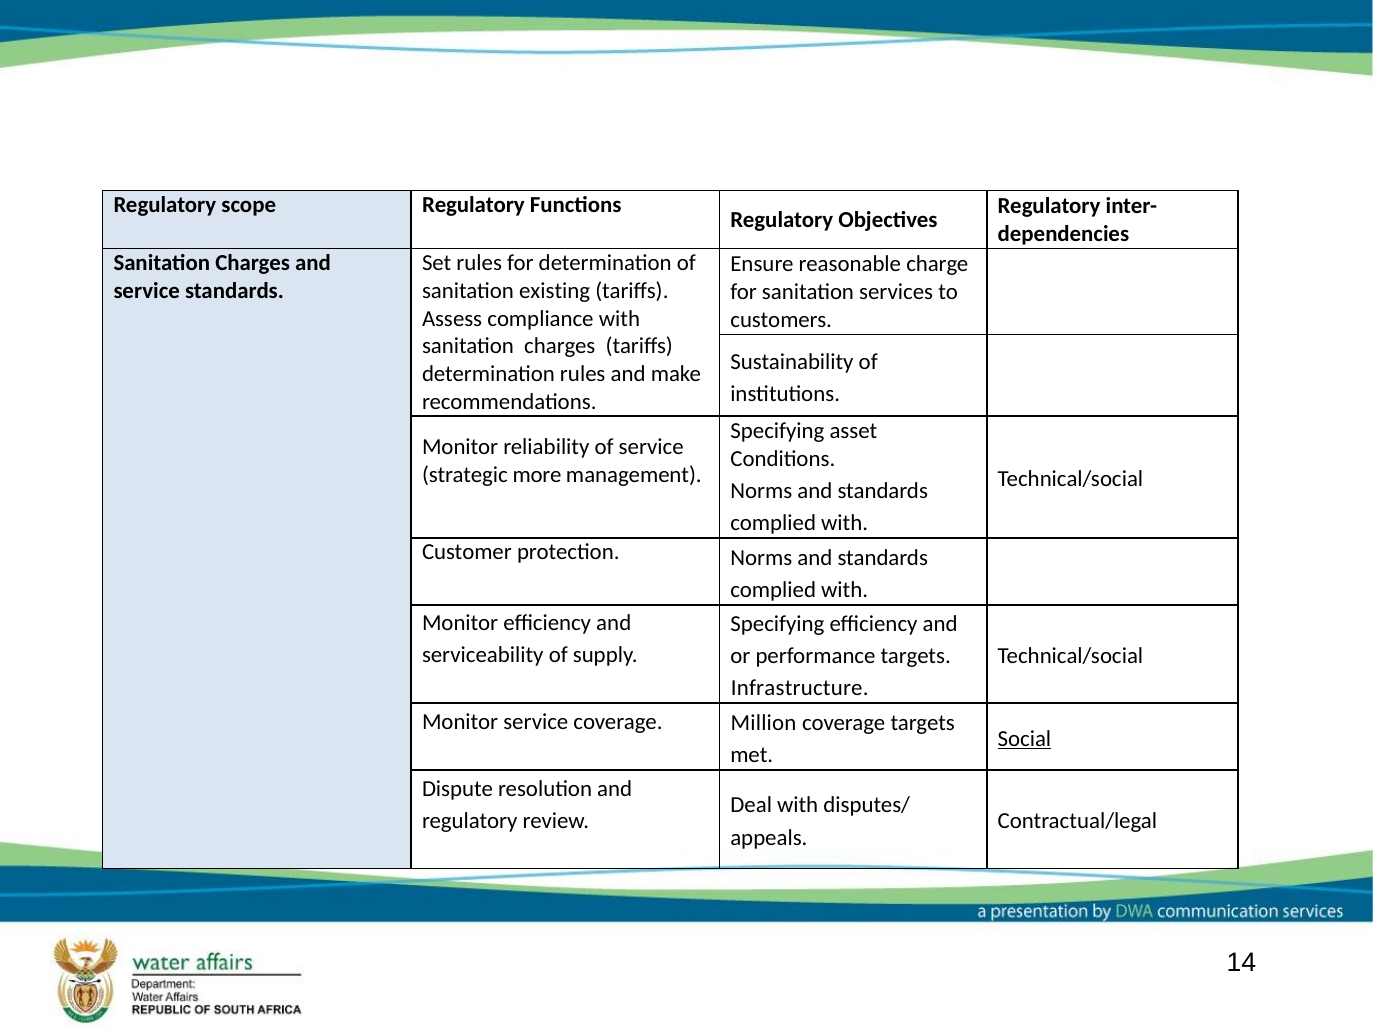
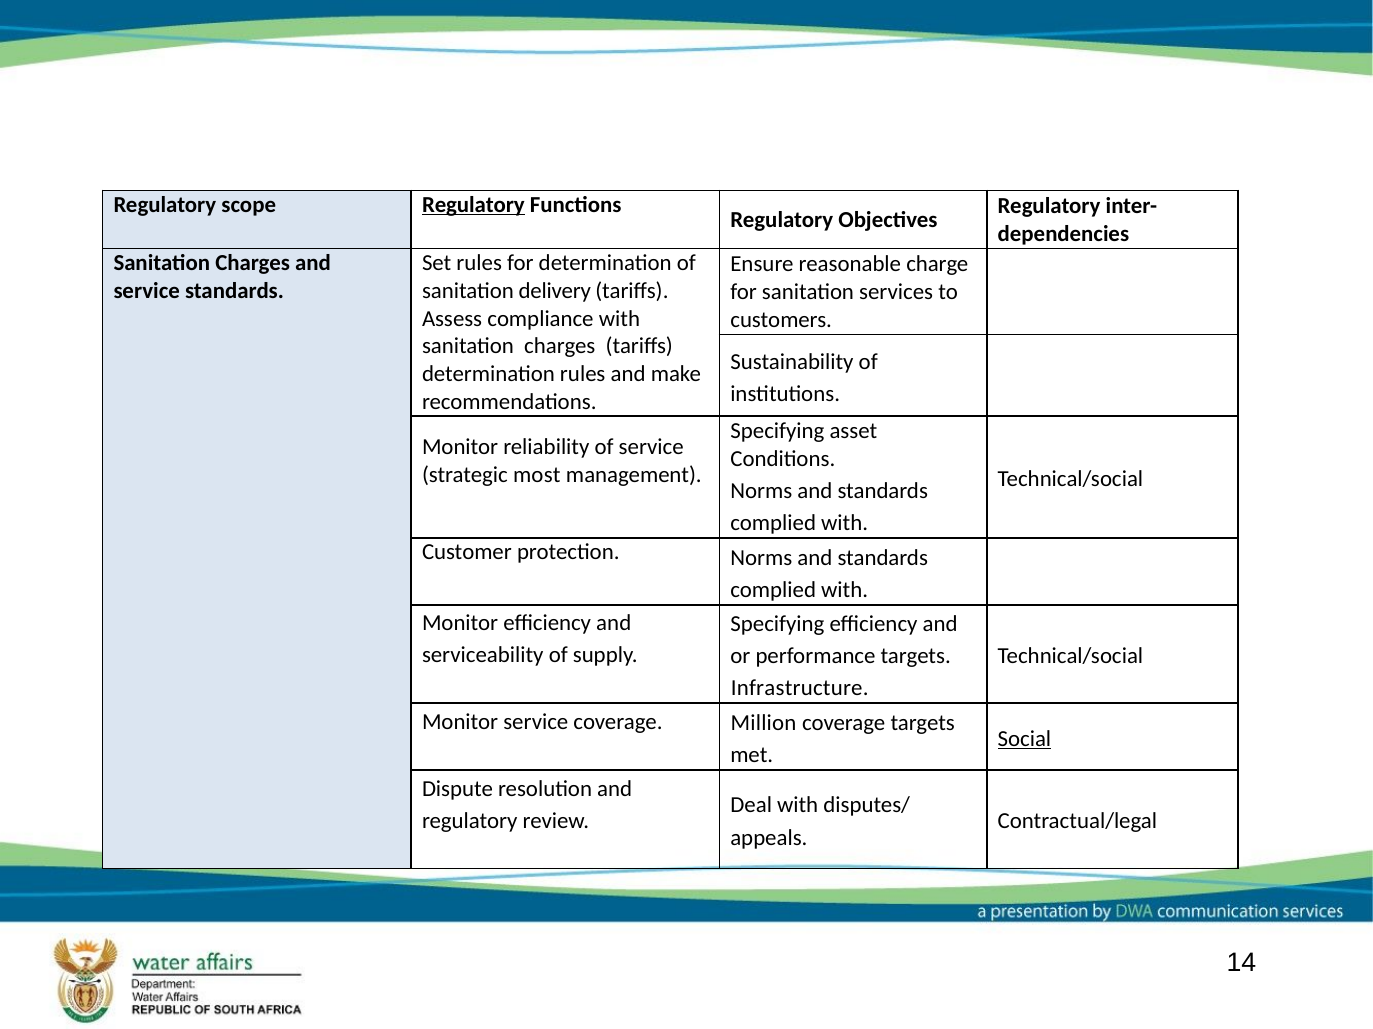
Regulatory underline: none -> present (473, 205)
existing: existing -> delivery (555, 291)
more: more -> most (537, 475)
